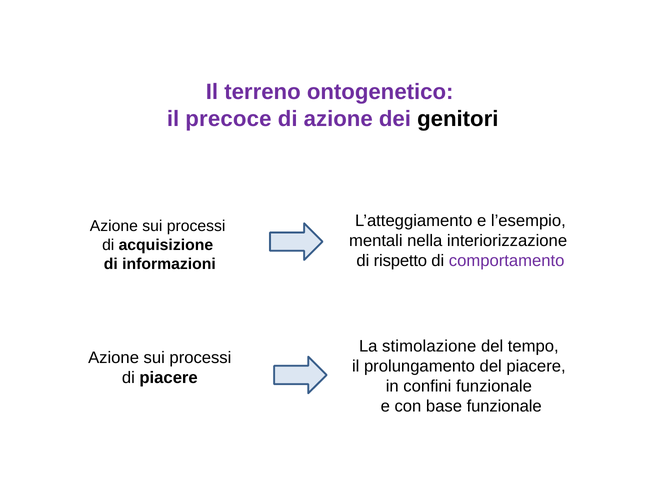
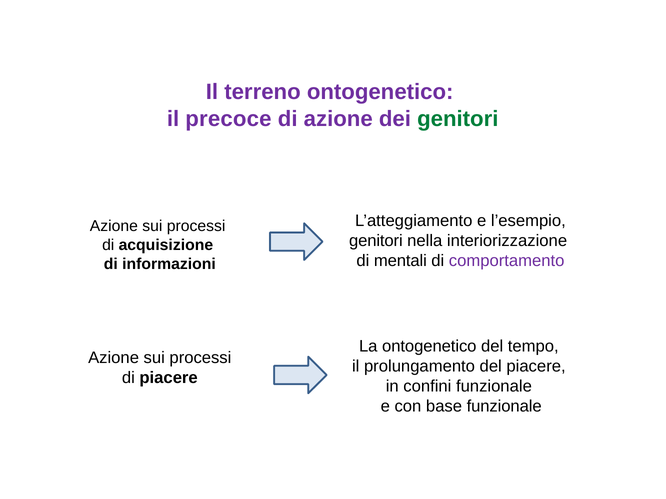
genitori colour: black -> green (458, 119)
mentali: mentali -> genitori (376, 241)
rispetto: rispetto -> mentali (400, 261)
La stimolazione: stimolazione -> ontogenetico (429, 347)
